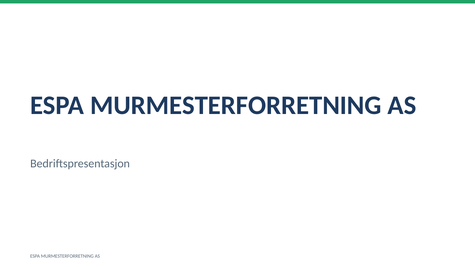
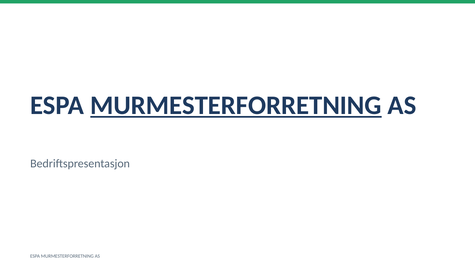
MURMESTERFORRETNING underline: none -> present (236, 105)
